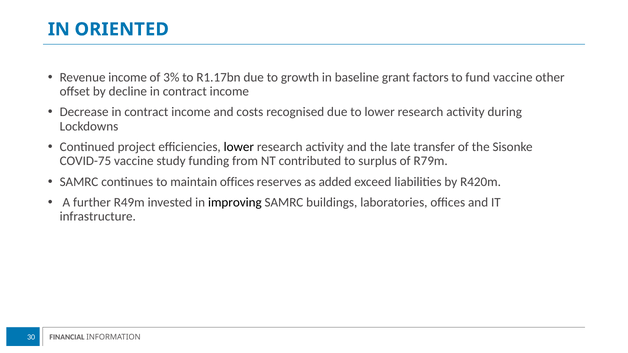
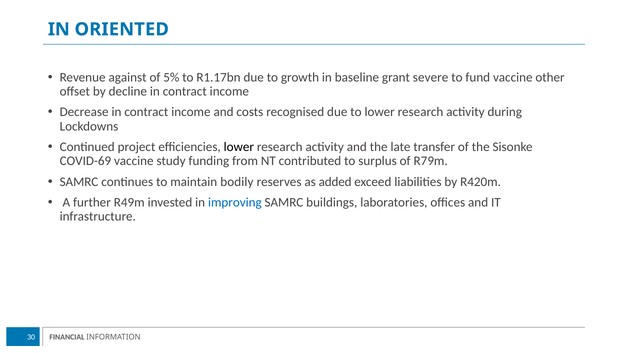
Revenue income: income -> against (128, 77)
3%: 3% -> 5% (171, 77)
factors: factors -> severe (431, 77)
COVID-75: COVID-75 -> COVID-69 (85, 161)
maintain offices: offices -> bodily (237, 182)
improving colour: black -> blue (235, 203)
